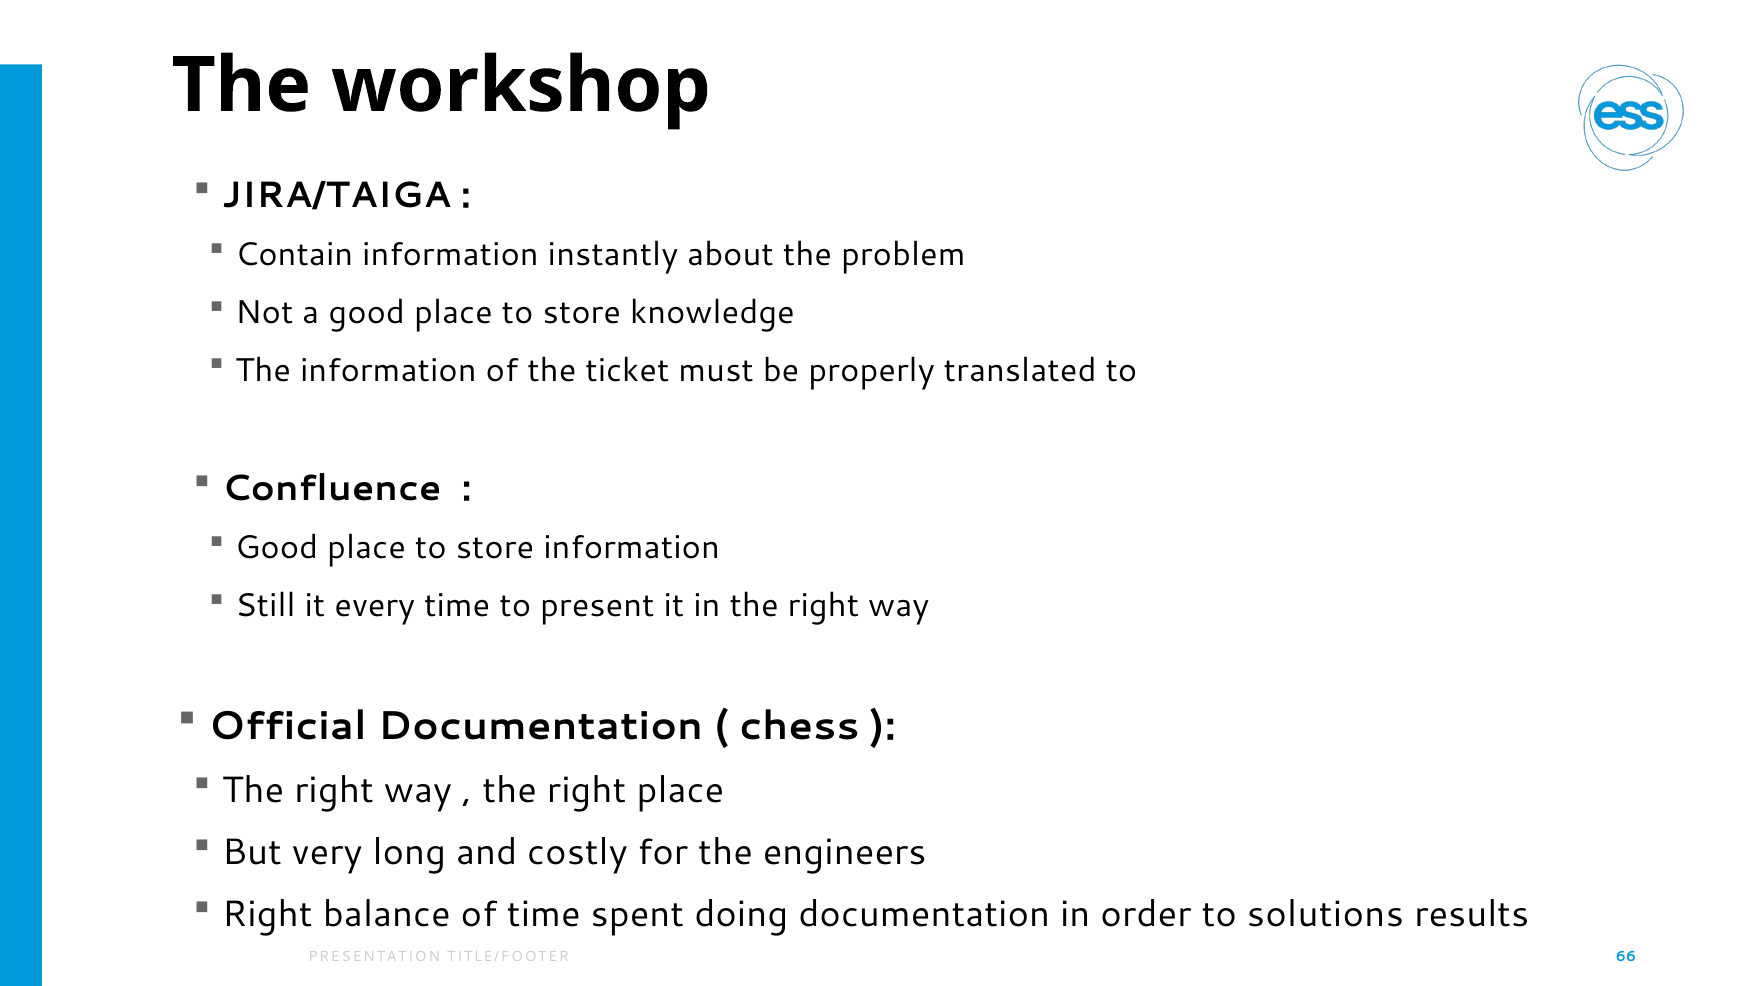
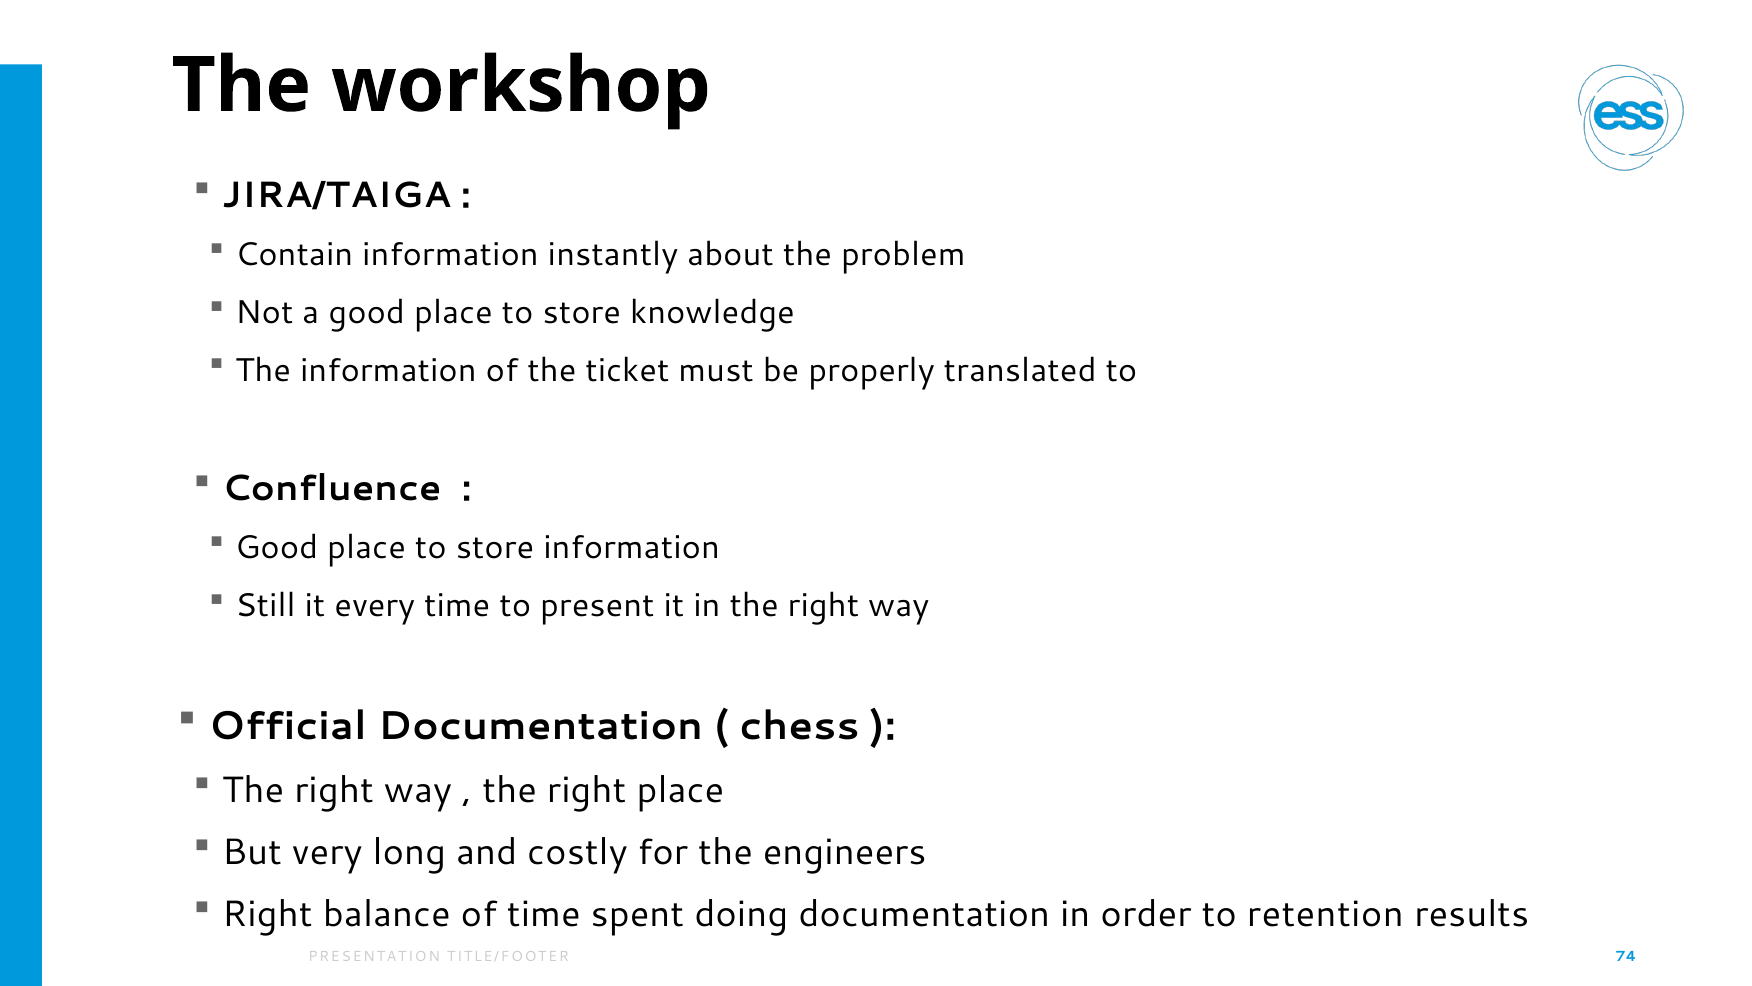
solutions: solutions -> retention (1325, 914)
66: 66 -> 74 (1626, 956)
